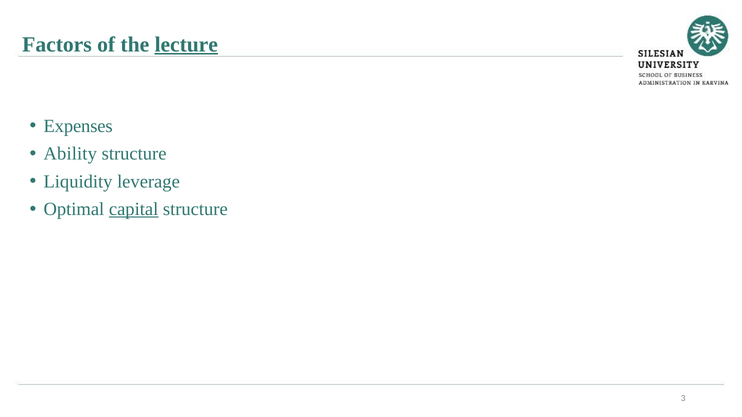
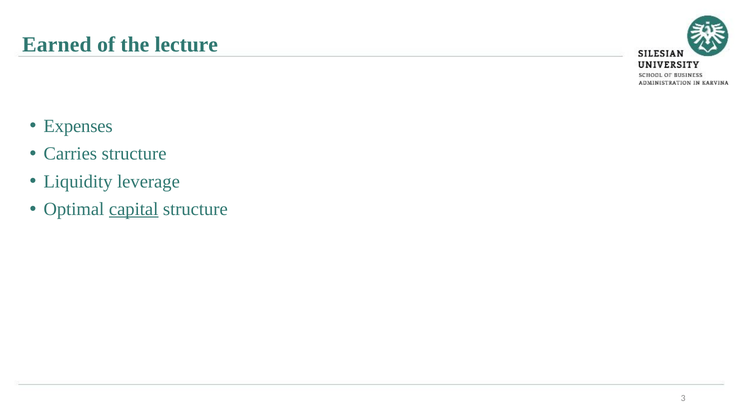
Factors: Factors -> Earned (57, 45)
lecture underline: present -> none (186, 45)
Ability: Ability -> Carries (70, 154)
